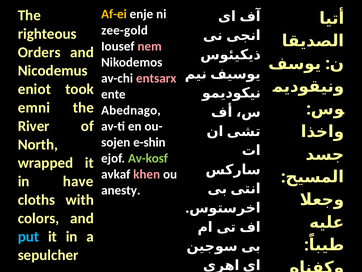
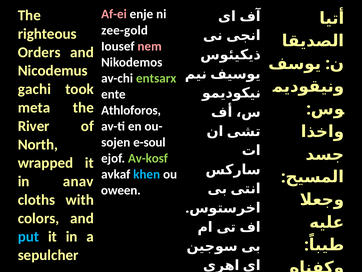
Af-ei colour: yellow -> pink (114, 14)
entsarx colour: pink -> light green (156, 78)
eniot: eniot -> gachi (34, 89)
emni: emni -> meta (34, 107)
Abednago: Abednago -> Athloforos (131, 110)
e-shin: e-shin -> e-soul (149, 142)
khen colour: pink -> light blue (147, 174)
have: have -> anav (78, 181)
anesty: anesty -> oween (121, 190)
